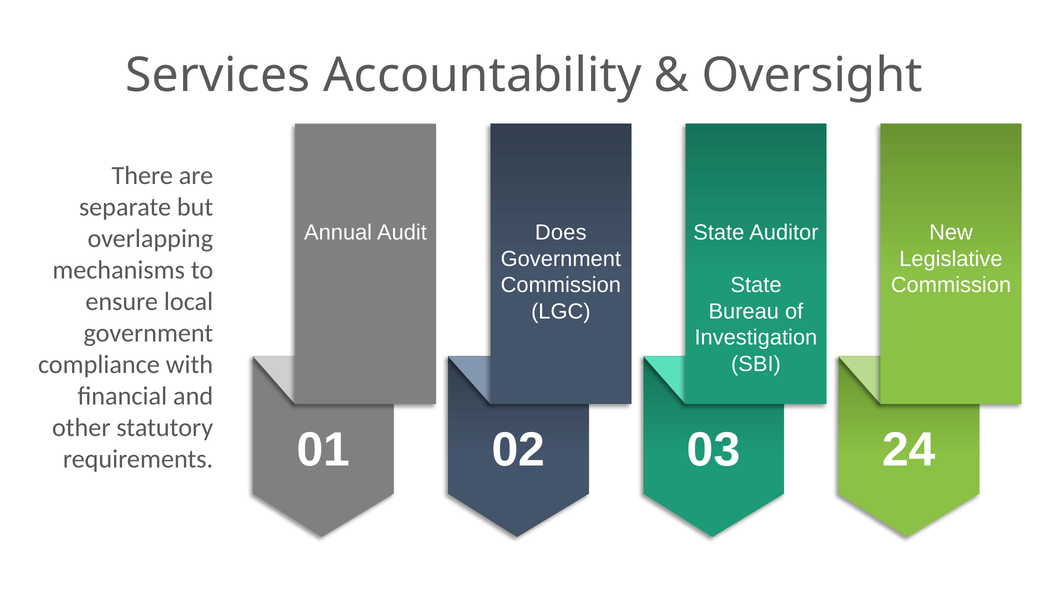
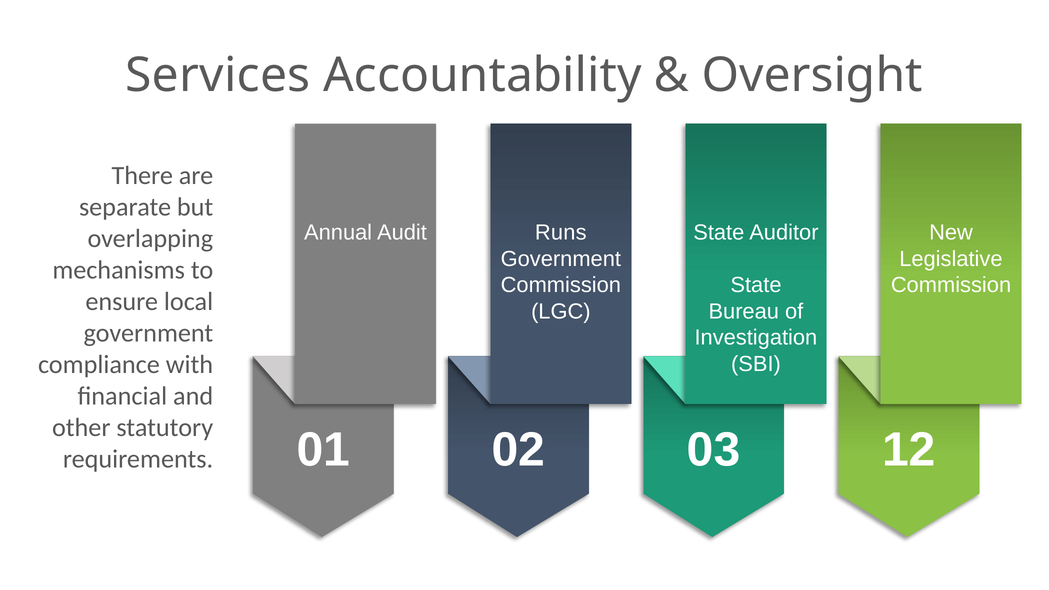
Does: Does -> Runs (561, 233)
24: 24 -> 12 (909, 450)
